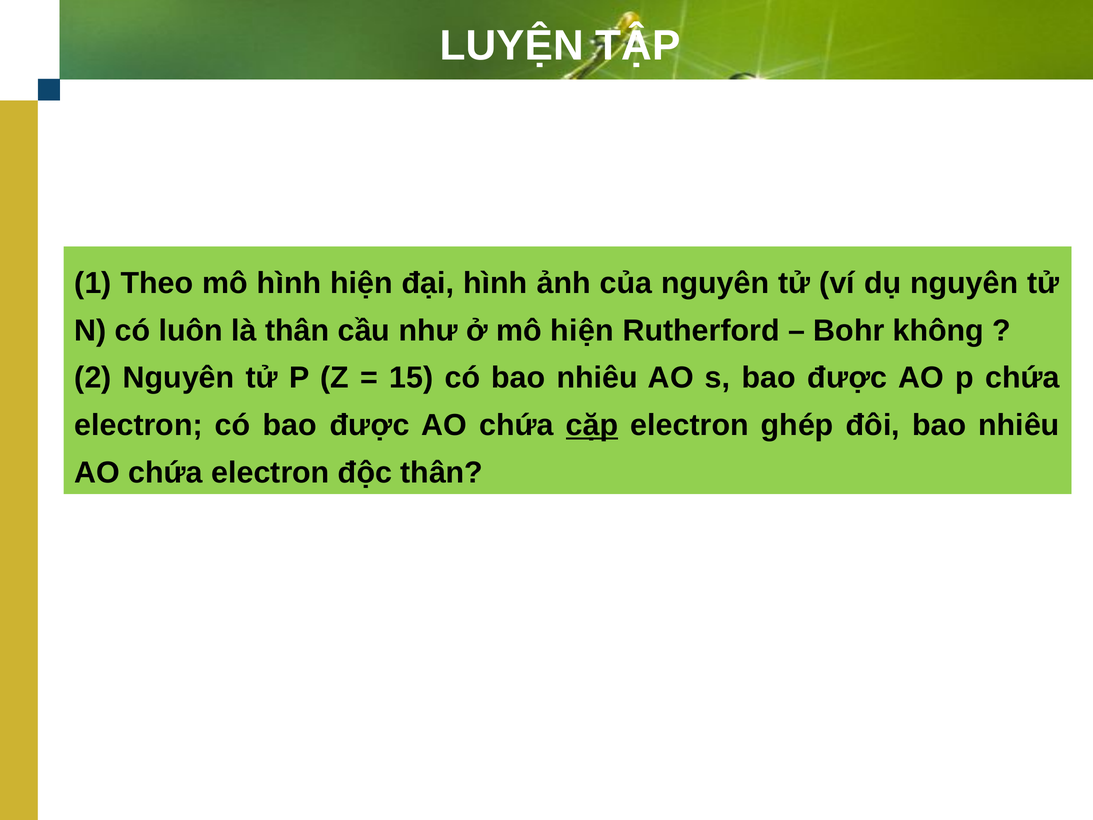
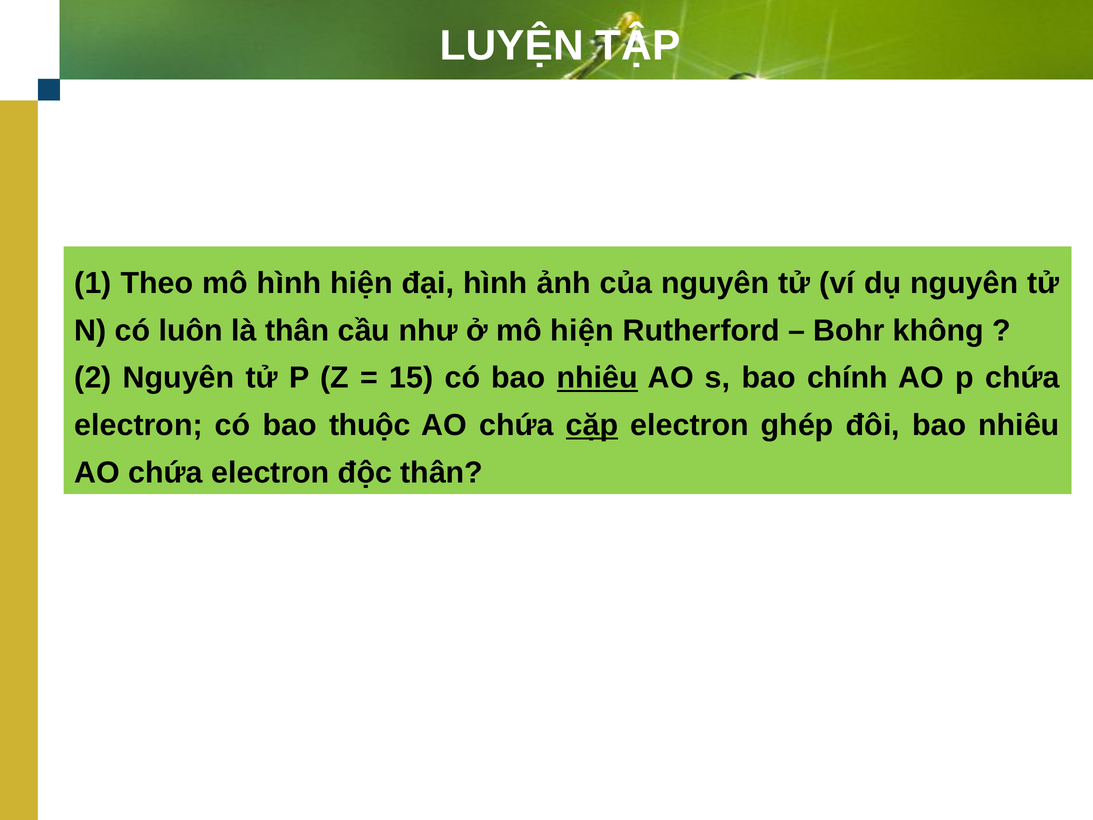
nhiêu underline: none -> present (597, 378)
s bao được: được -> chính (848, 378)
có bao được: được -> thuộc (370, 425)
